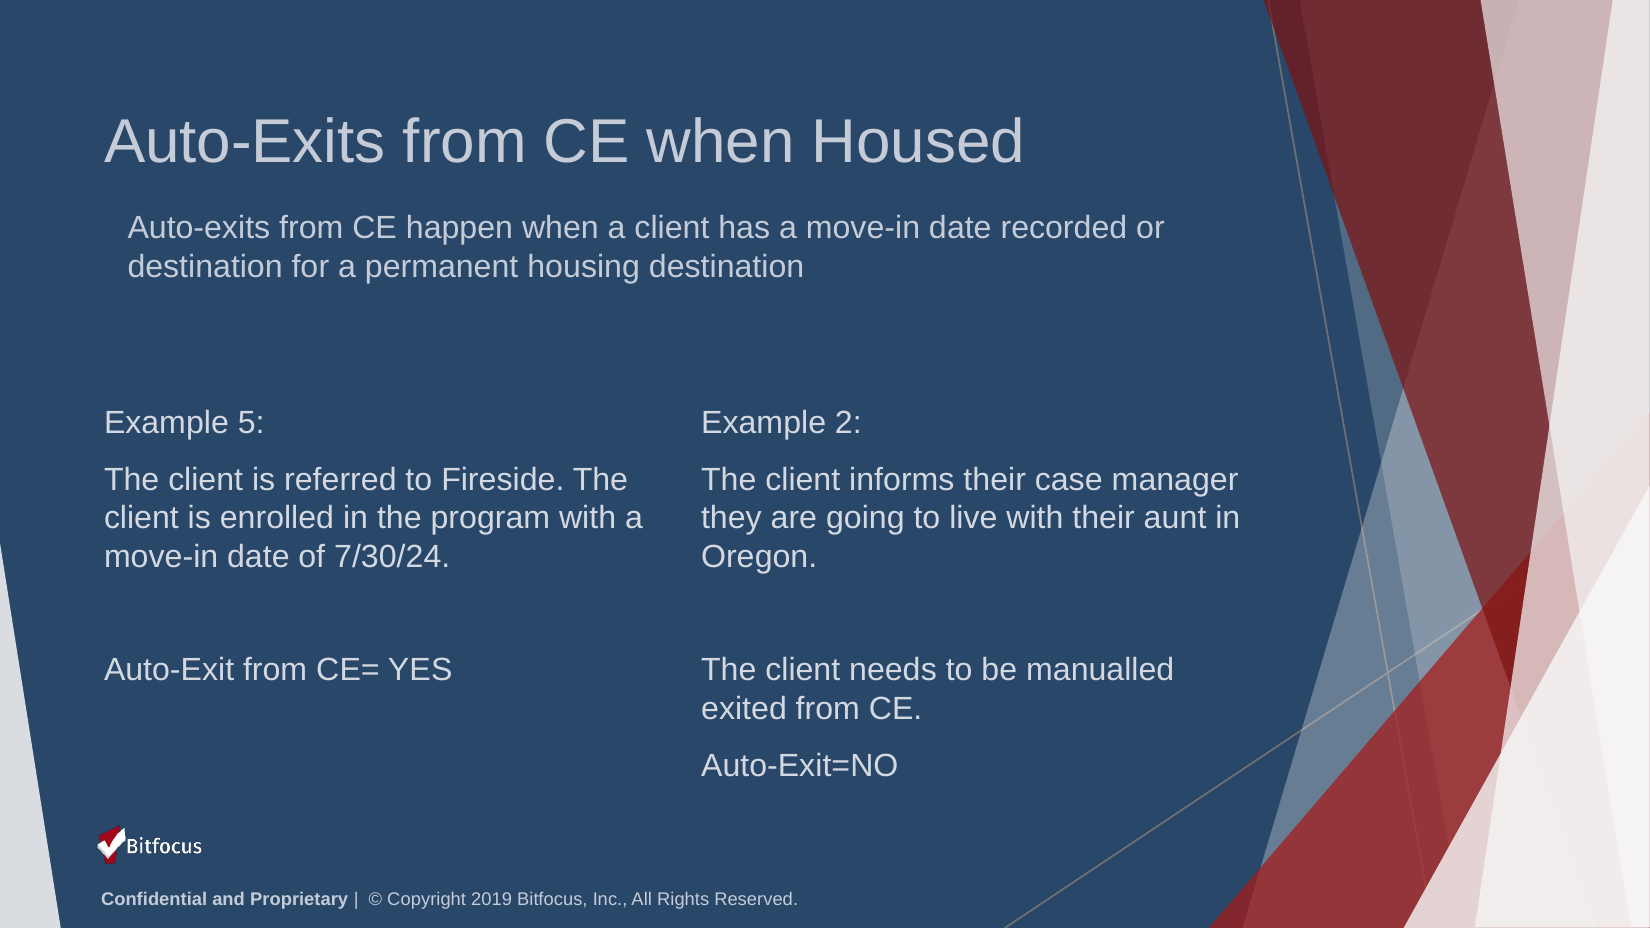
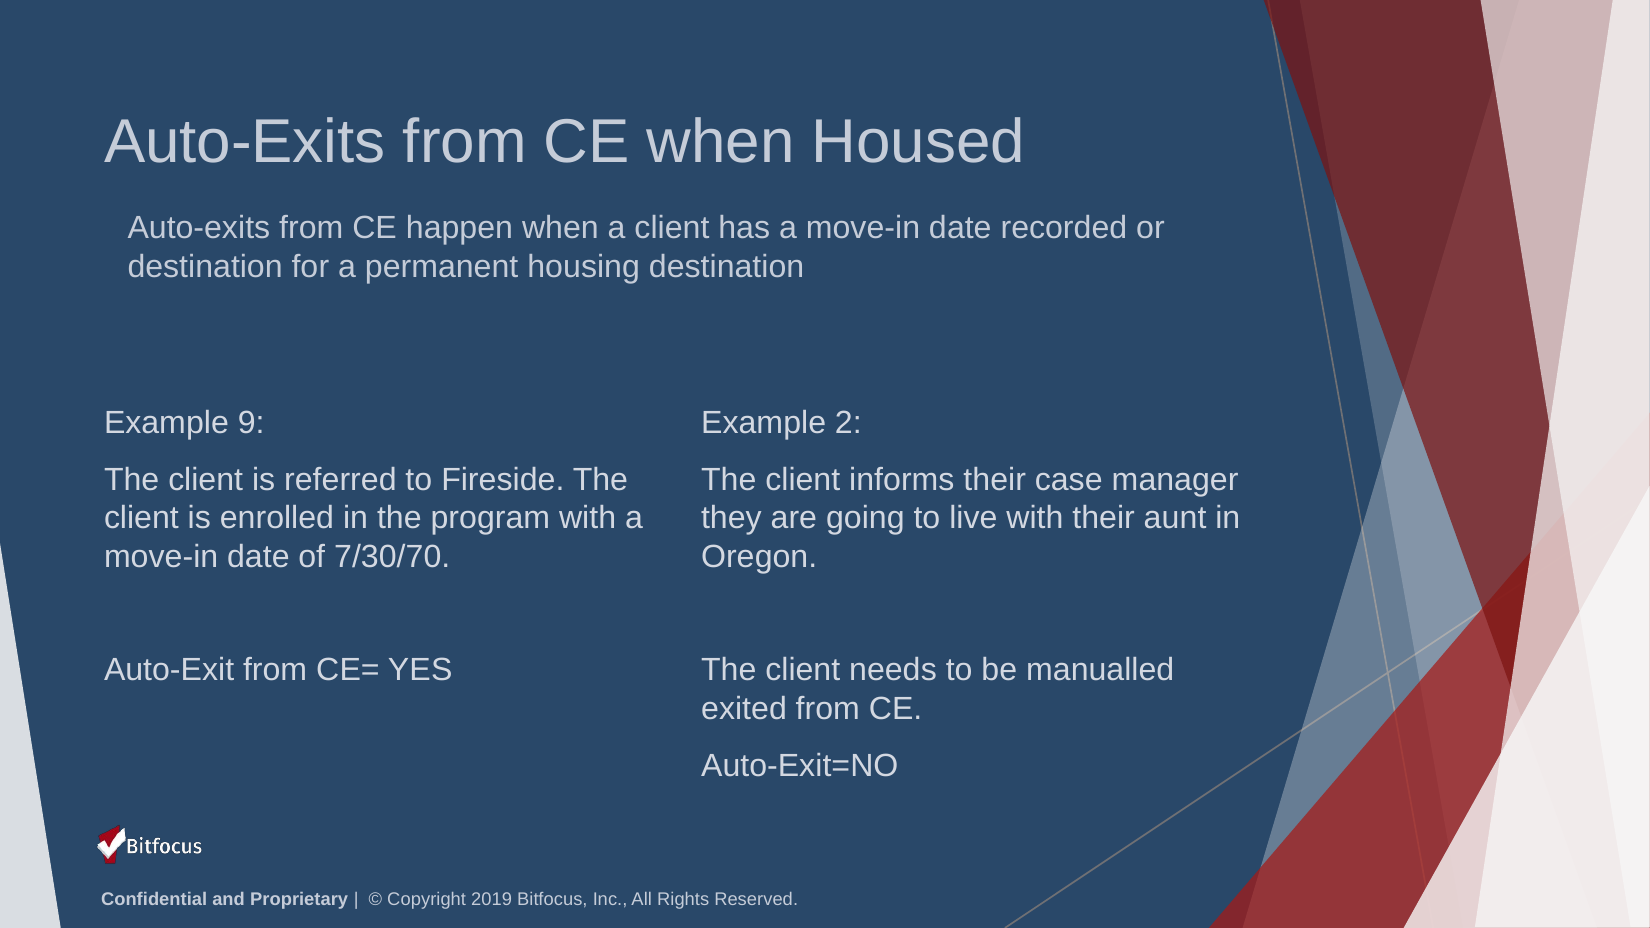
5: 5 -> 9 (251, 423)
7/30/24: 7/30/24 -> 7/30/70 (392, 557)
